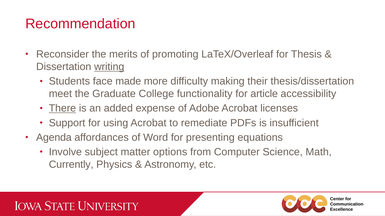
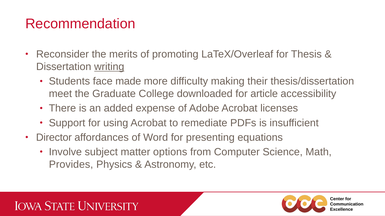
functionality: functionality -> downloaded (205, 94)
There underline: present -> none (62, 109)
Agenda: Agenda -> Director (54, 138)
Currently: Currently -> Provides (71, 165)
